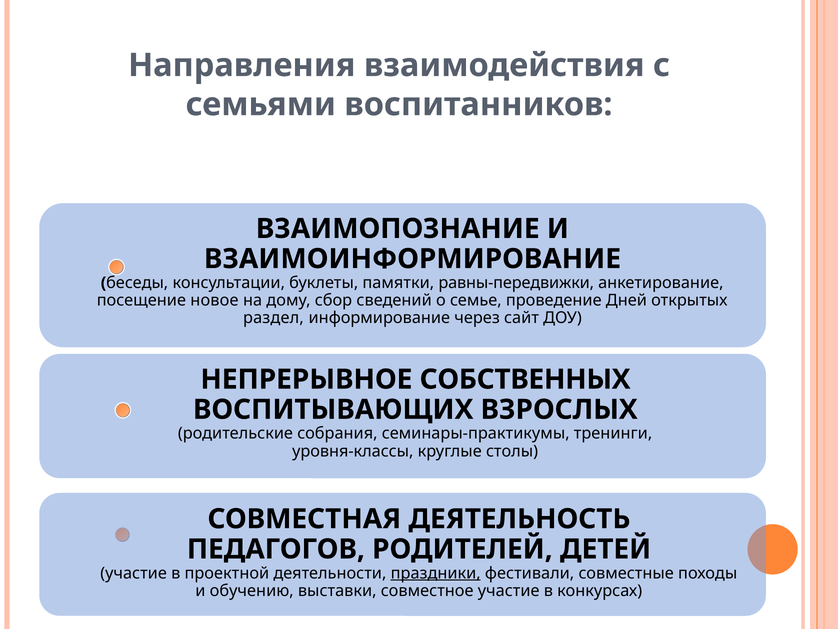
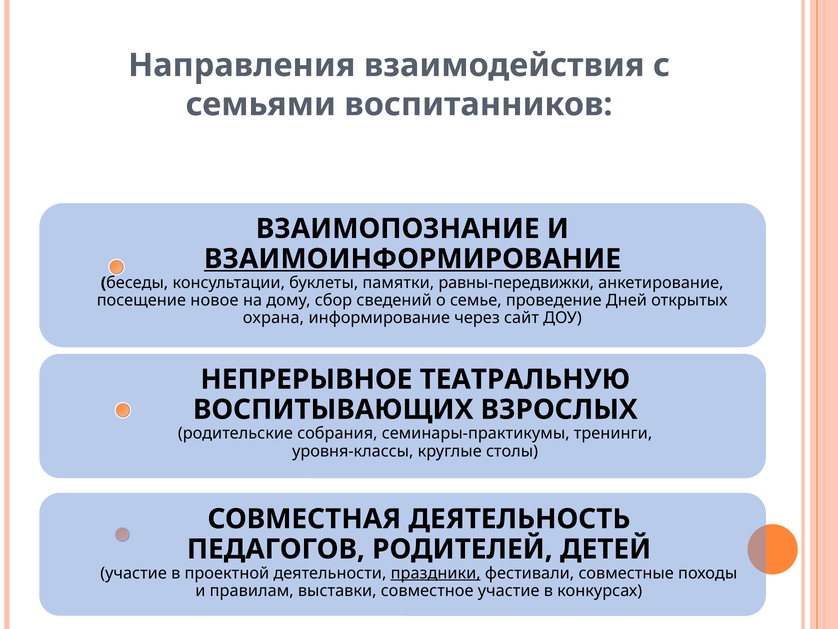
ВЗАИМОИНФОРМИРОВАНИЕ underline: none -> present (412, 259)
раздел: раздел -> охрана (273, 318)
СОБСТВЕННЫХ: СОБСТВЕННЫХ -> ТЕАТРАЛЬНУЮ (525, 379)
обучению: обучению -> правилам (252, 590)
